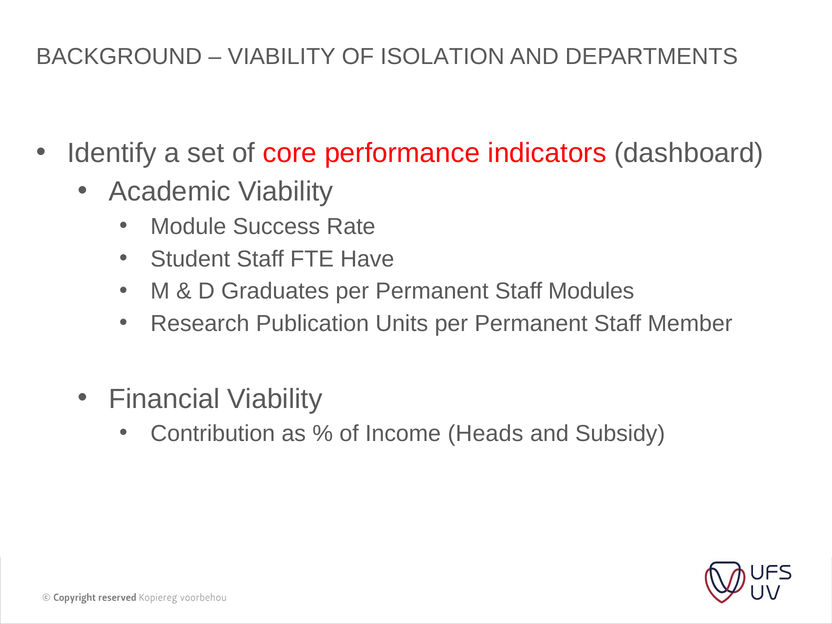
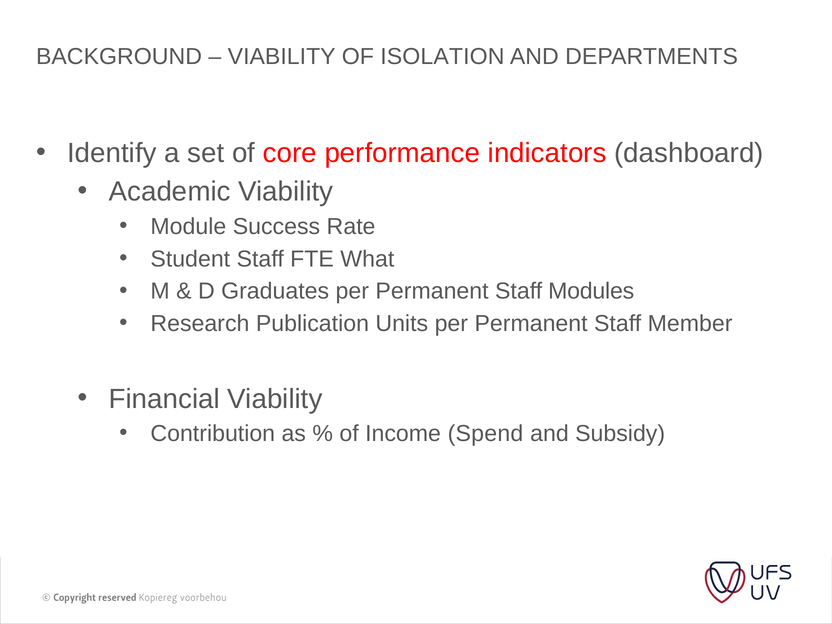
Have: Have -> What (367, 259)
Heads: Heads -> Spend (485, 434)
